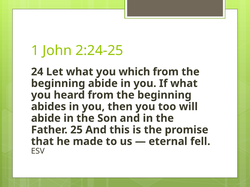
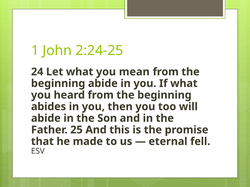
which: which -> mean (134, 72)
